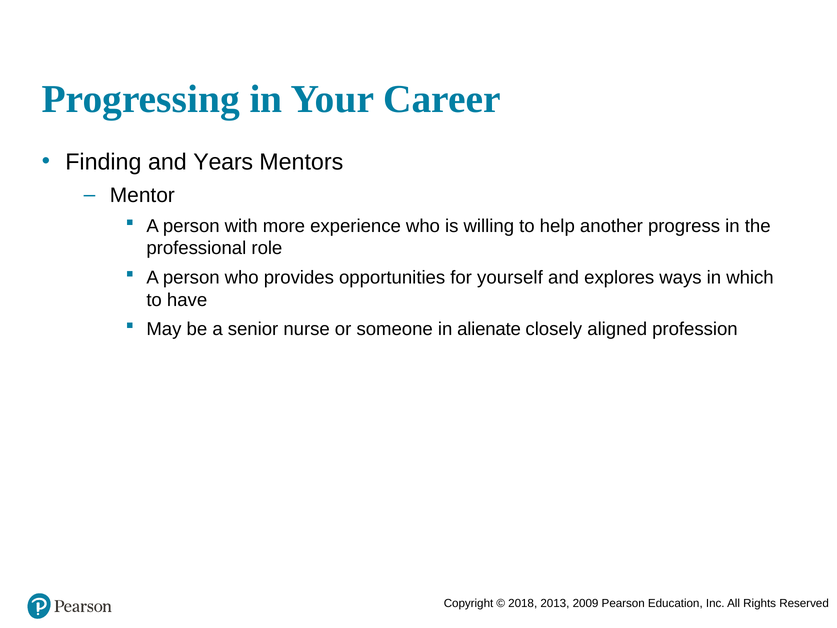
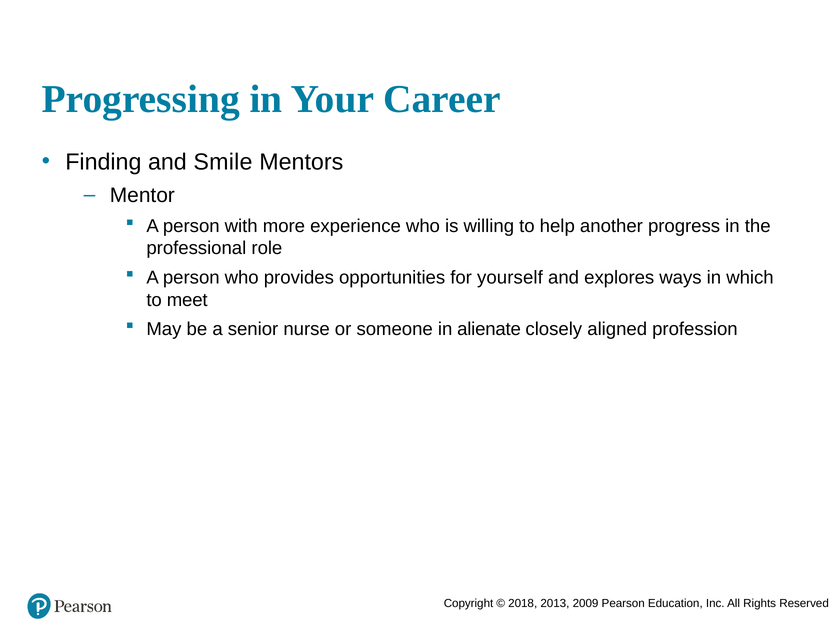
Years: Years -> Smile (223, 162)
have: have -> meet (187, 300)
